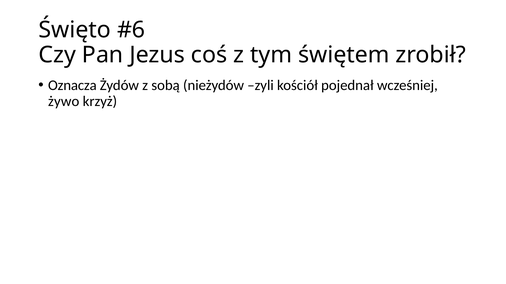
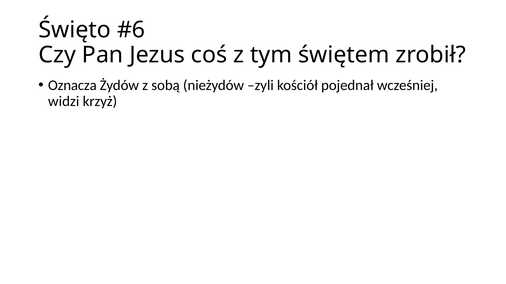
żywo: żywo -> widzi (64, 101)
